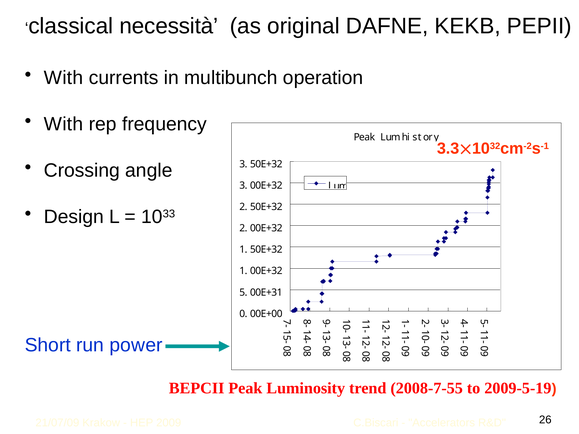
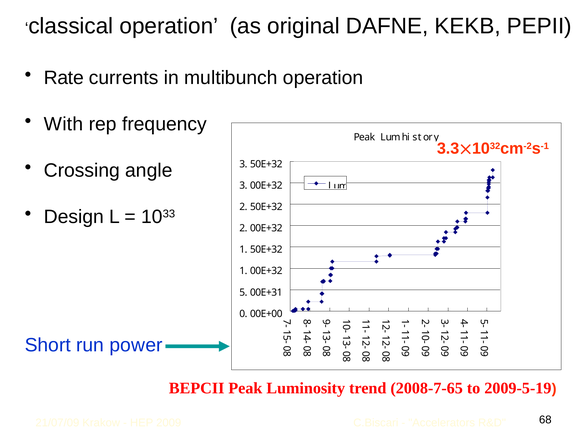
classical necessità: necessità -> operation (169, 26)
With: With -> Rate (64, 78)
2008-7-55: 2008-7-55 -> 2008-7-65 (427, 388)
26: 26 -> 68 (545, 420)
